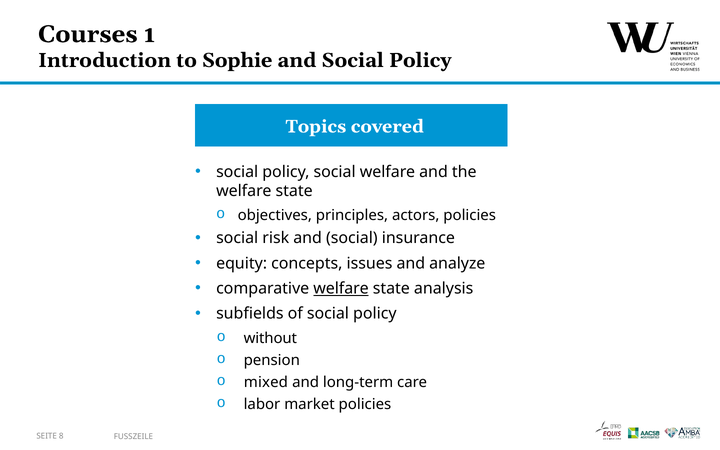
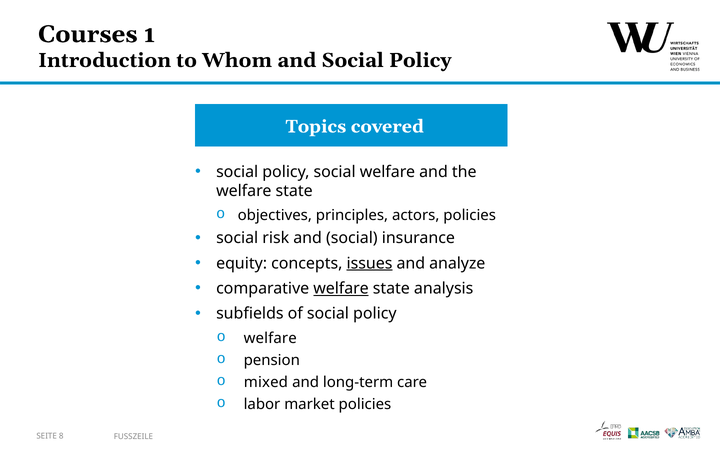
Sophie: Sophie -> Whom (237, 60)
issues underline: none -> present (370, 263)
without: without -> welfare (270, 338)
